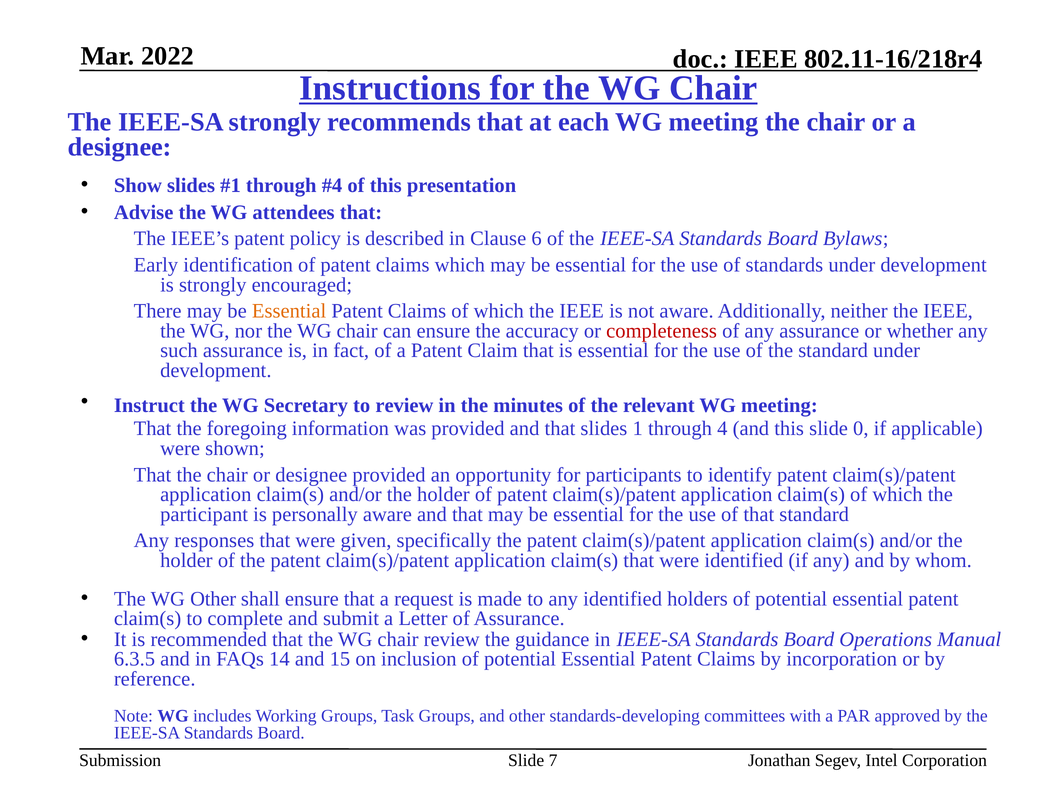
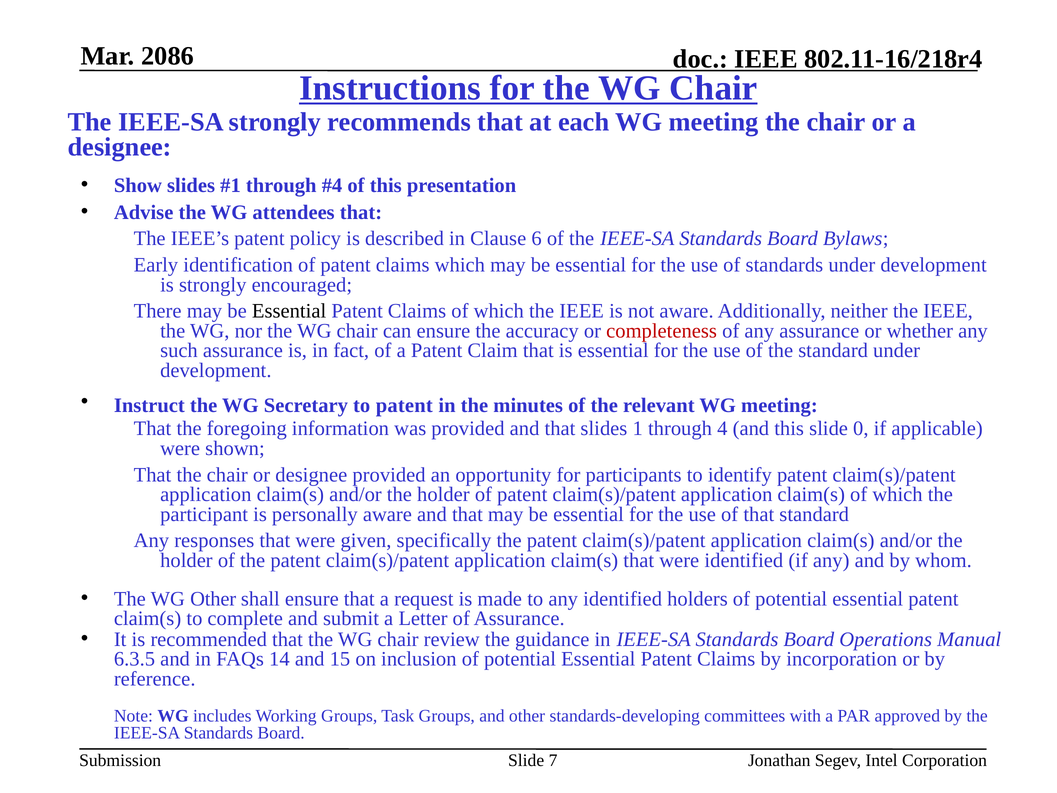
2022: 2022 -> 2086 (168, 56)
Essential colour: orange -> black (289, 311)
to review: review -> patent (404, 405)
